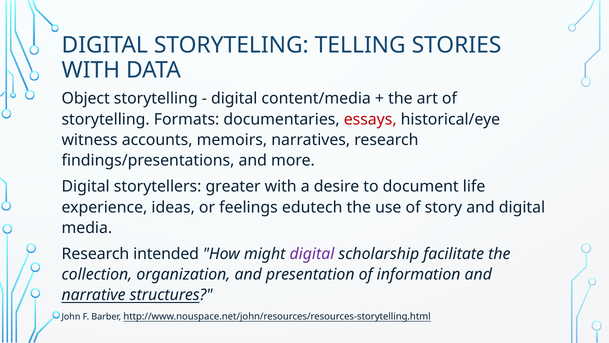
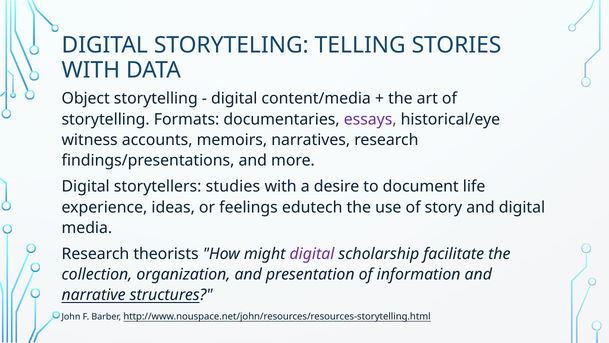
essays colour: red -> purple (370, 119)
greater: greater -> studies (233, 186)
intended: intended -> theorists (166, 254)
